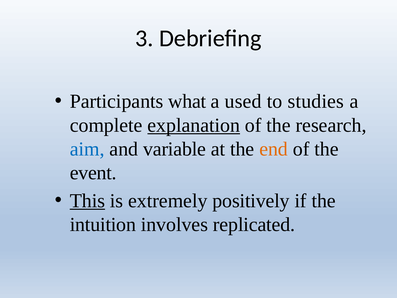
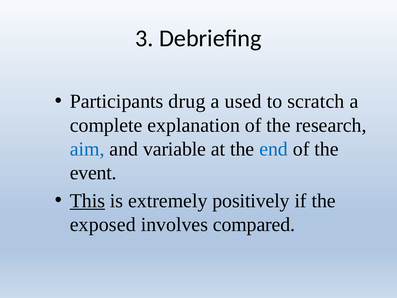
what: what -> drug (187, 101)
studies: studies -> scratch (316, 101)
explanation underline: present -> none (194, 125)
end colour: orange -> blue (274, 149)
intuition: intuition -> exposed (103, 224)
replicated: replicated -> compared (254, 224)
